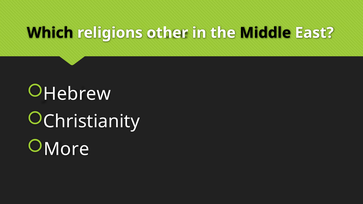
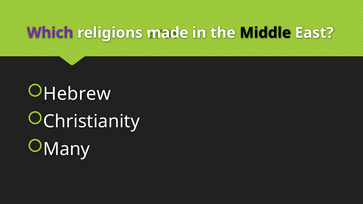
Which colour: black -> purple (50, 33)
other: other -> made (167, 33)
More: More -> Many (67, 149)
